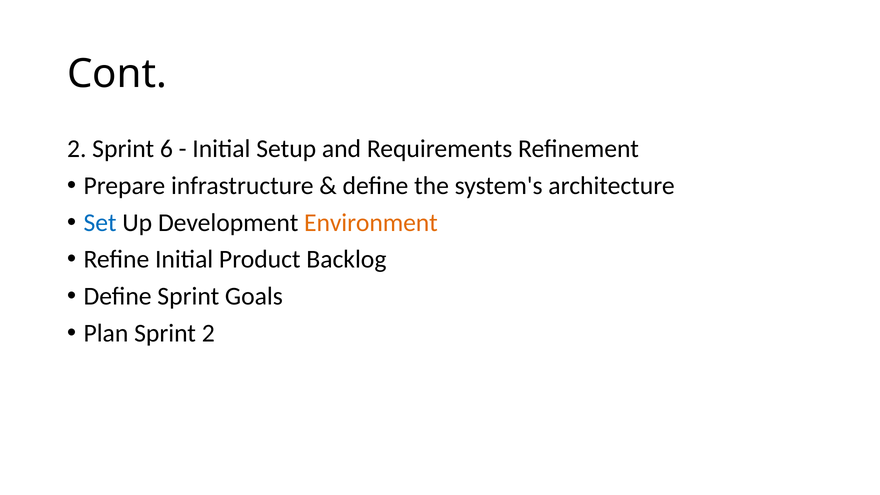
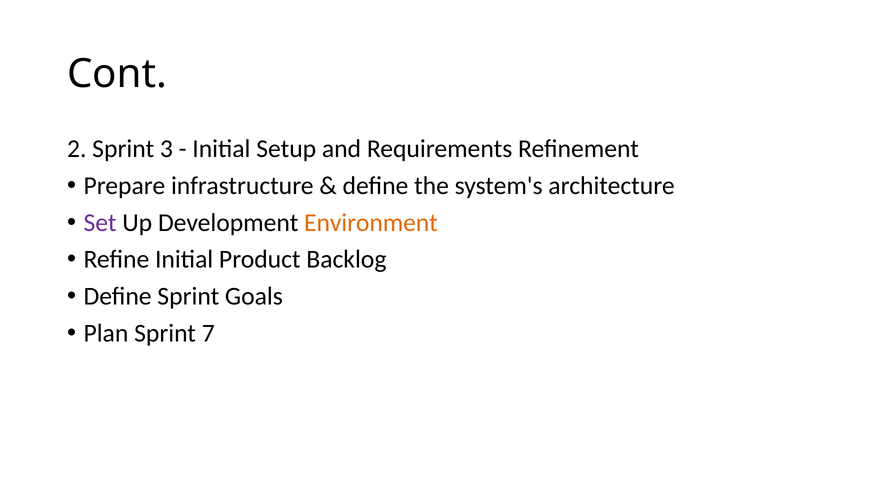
6: 6 -> 3 (166, 149)
Set colour: blue -> purple (100, 223)
Sprint 2: 2 -> 7 (208, 333)
